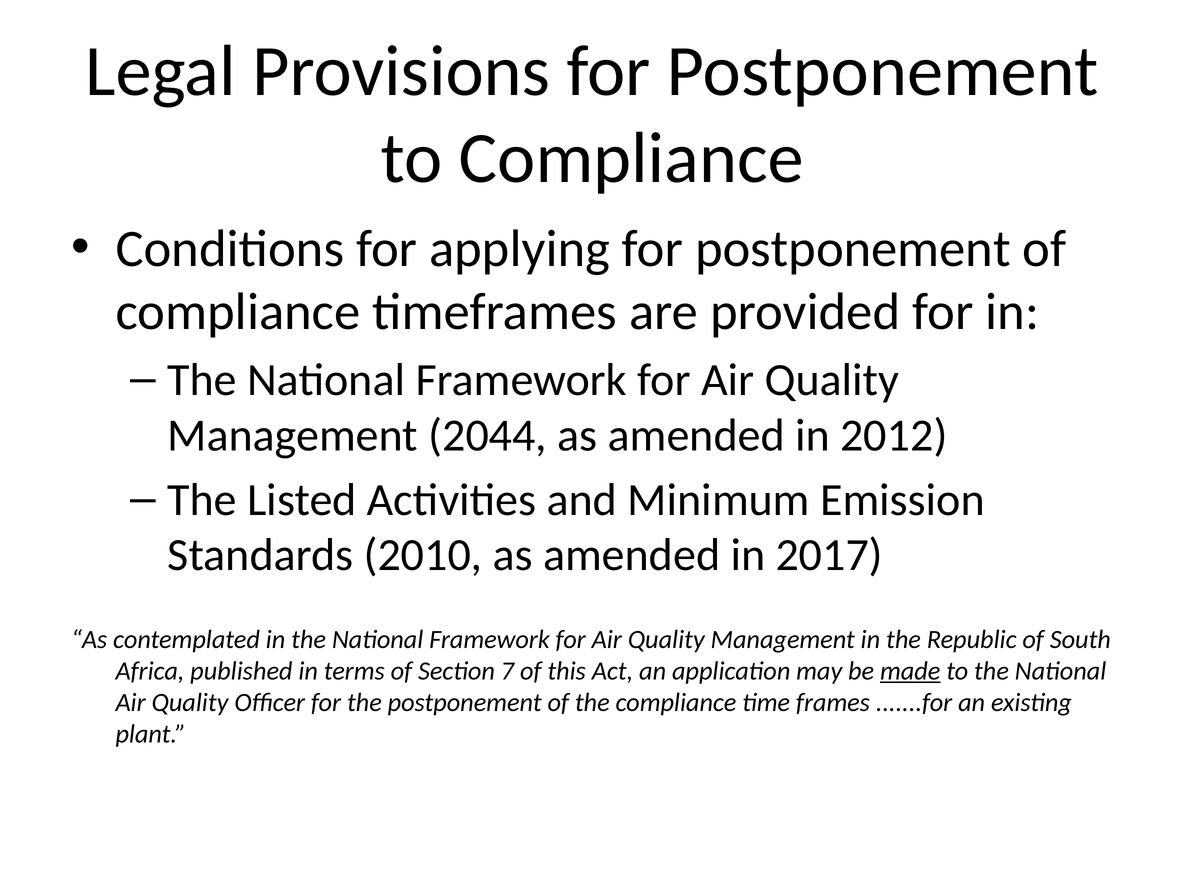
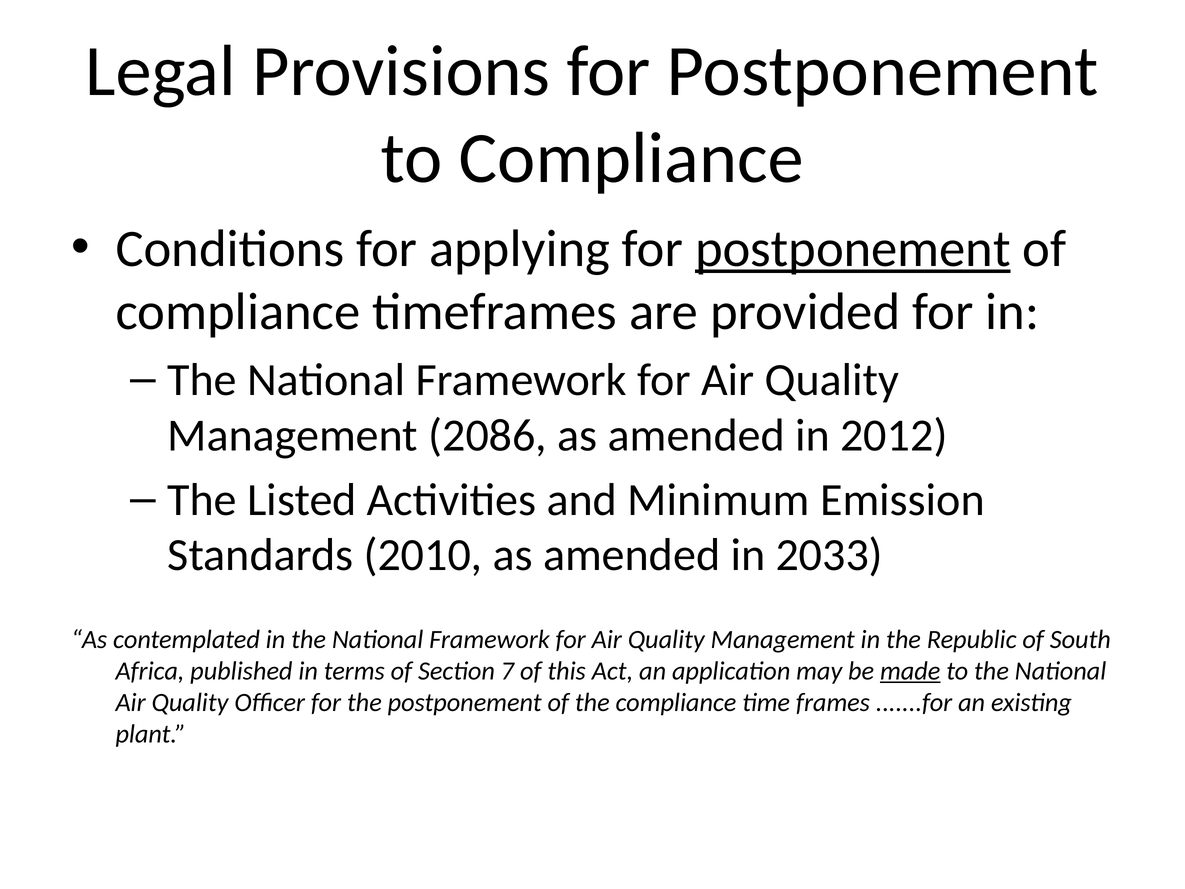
postponement underline: none -> present (853, 249)
2044: 2044 -> 2086 (488, 435)
2017: 2017 -> 2033 (829, 555)
